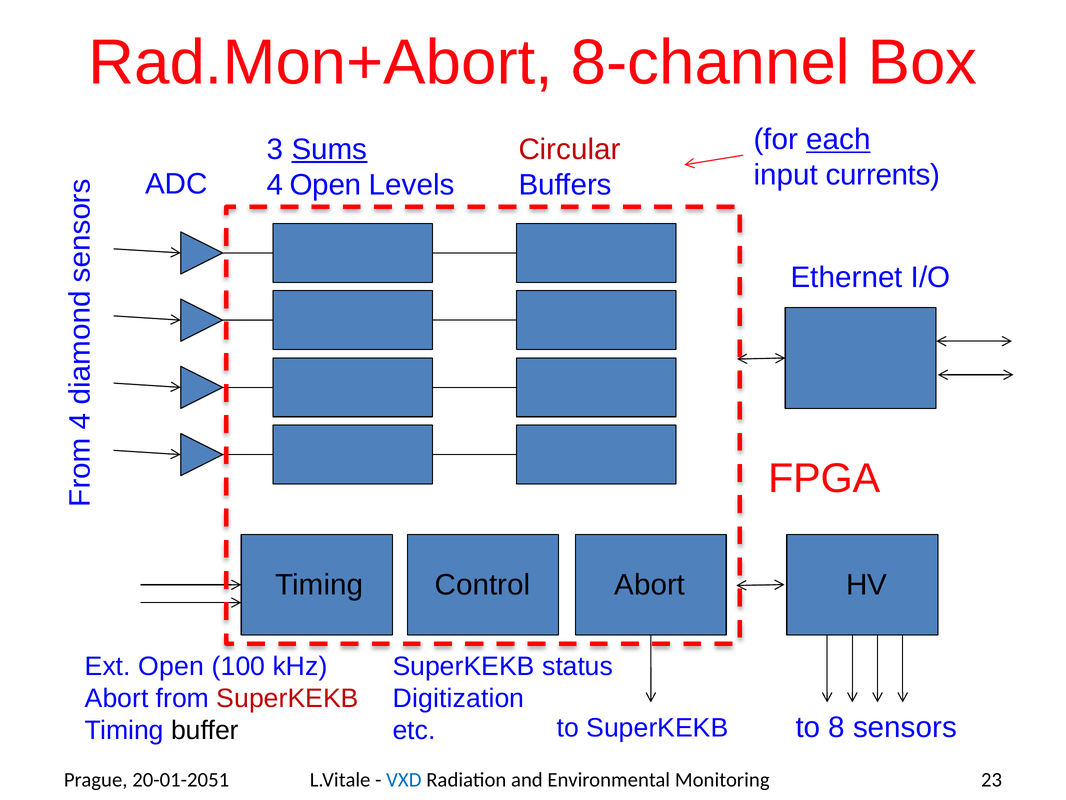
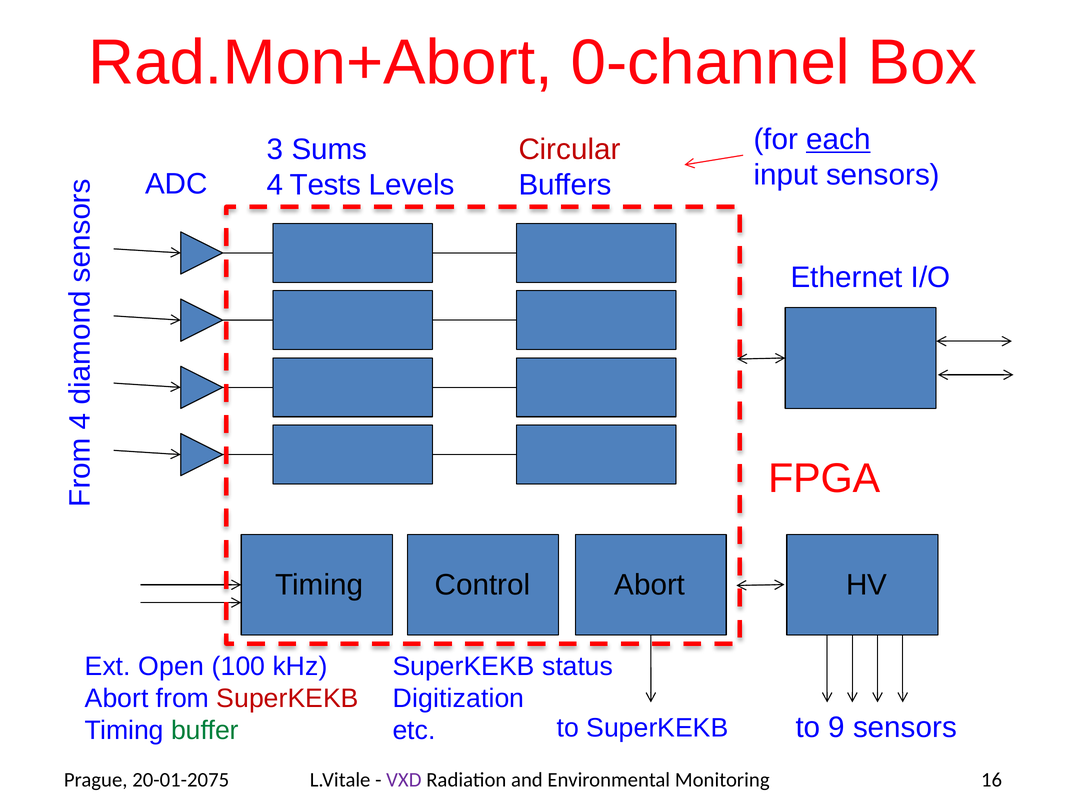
8-channel: 8-channel -> 0-channel (710, 62)
Sums underline: present -> none (329, 149)
input currents: currents -> sensors (883, 175)
4 Open: Open -> Tests (325, 185)
8: 8 -> 9 (837, 727)
buffer colour: black -> green (205, 730)
VXD colour: blue -> purple (404, 779)
23: 23 -> 16 (992, 779)
20-01-2051: 20-01-2051 -> 20-01-2075 (181, 780)
